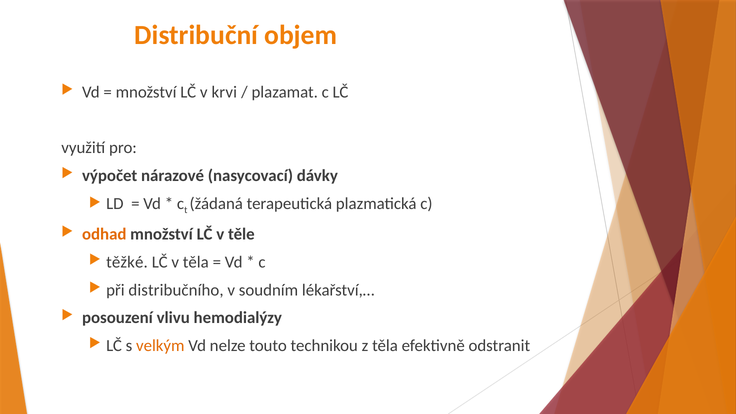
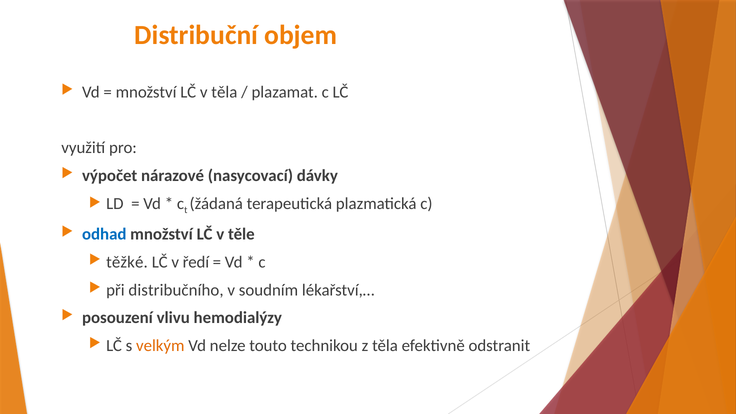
v krvi: krvi -> těla (224, 92)
odhad colour: orange -> blue (104, 234)
v těla: těla -> ředí (196, 262)
